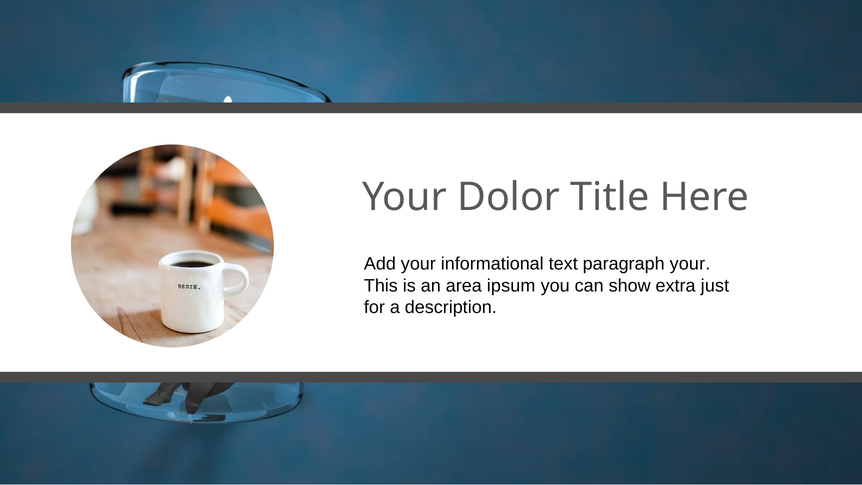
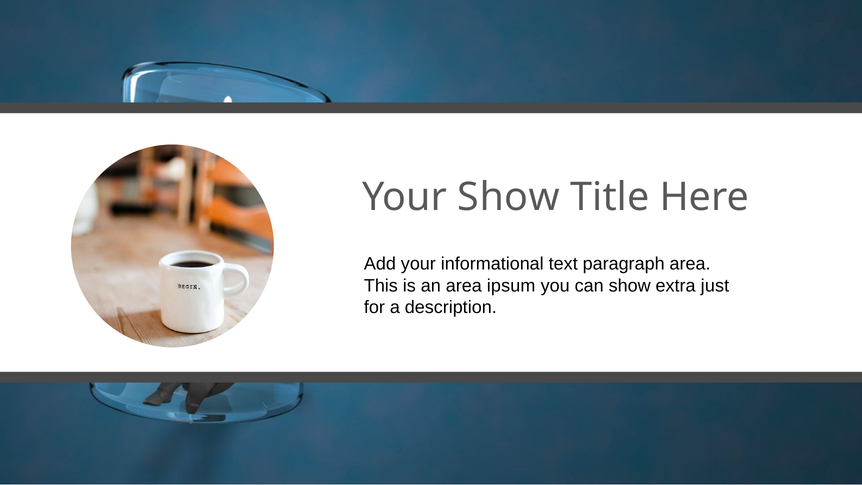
Your Dolor: Dolor -> Show (509, 197)
paragraph your: your -> area (690, 264)
